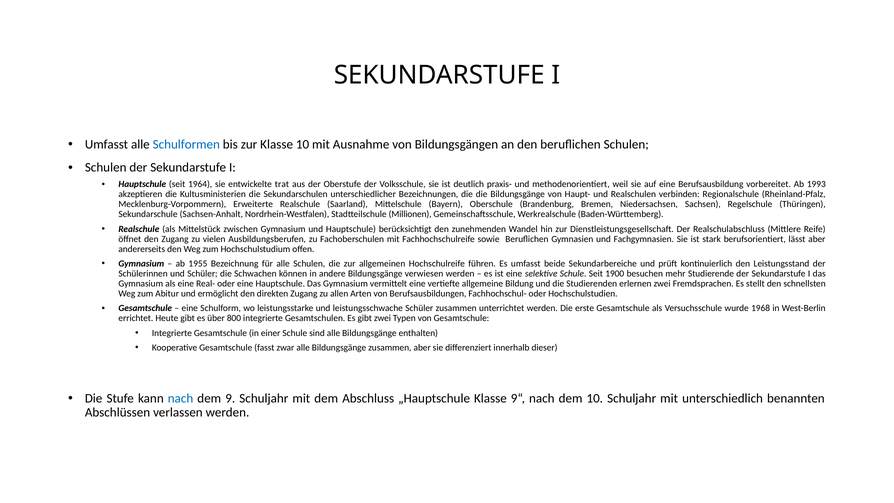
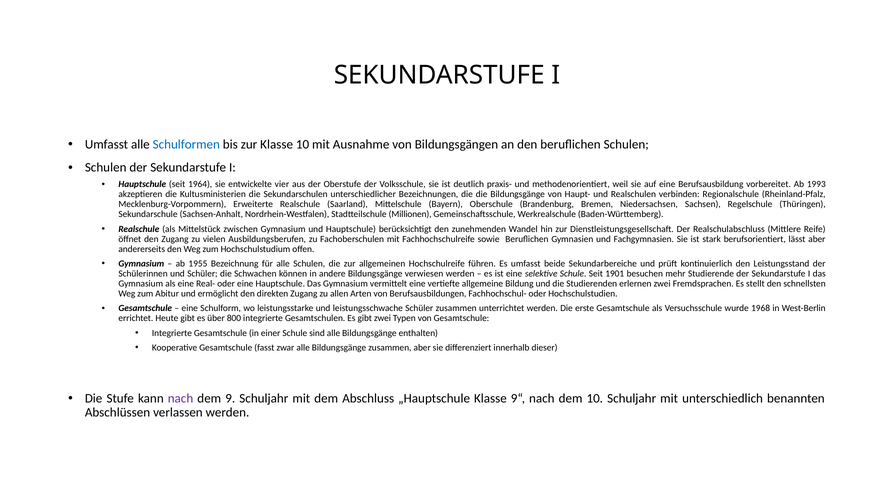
trat: trat -> vier (282, 184)
1900: 1900 -> 1901 (615, 274)
nach colour: blue -> purple (180, 398)
